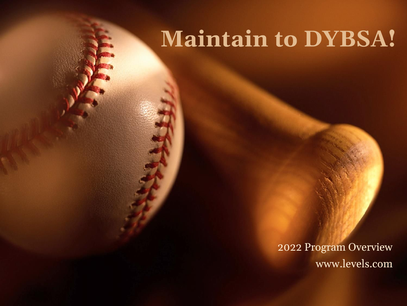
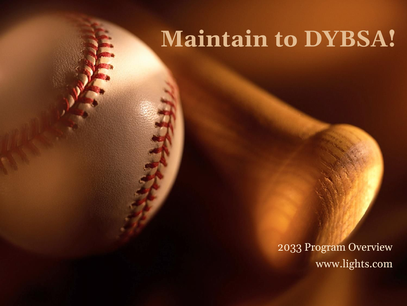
2022: 2022 -> 2033 (290, 247)
www.levels.com: www.levels.com -> www.lights.com (354, 263)
